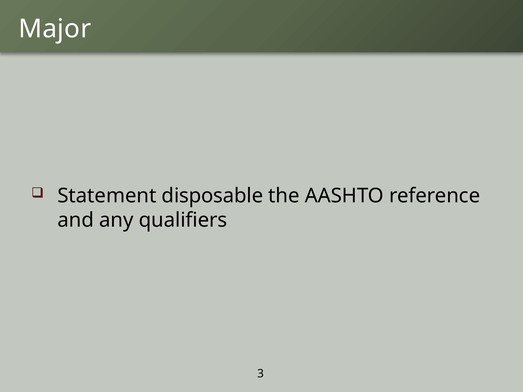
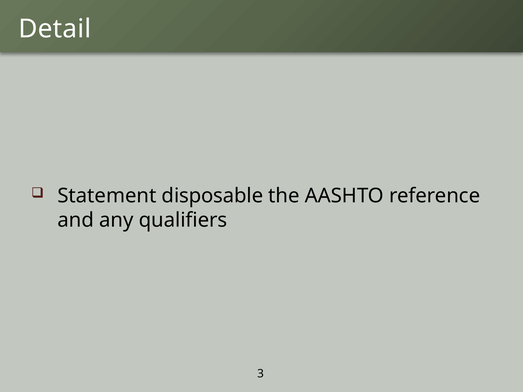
Major: Major -> Detail (55, 29)
